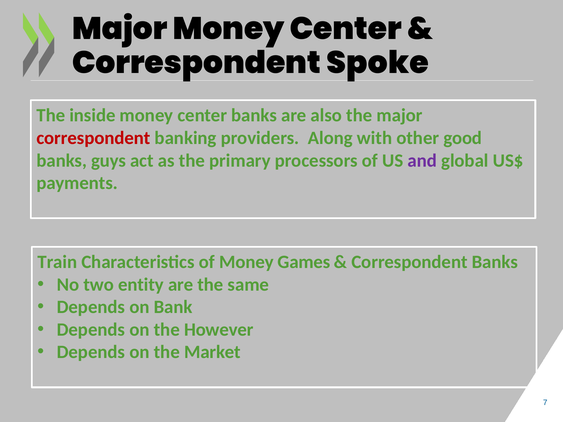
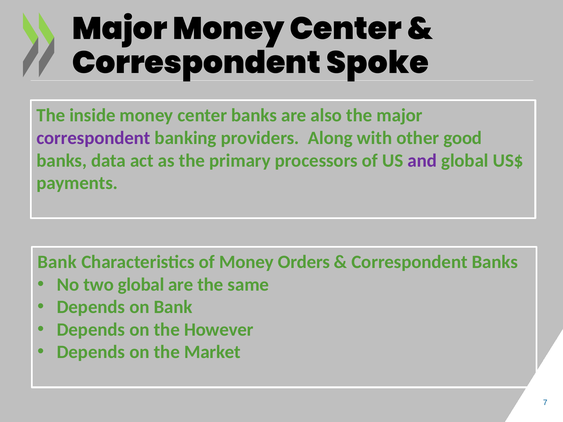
correspondent colour: red -> purple (93, 138)
guys: guys -> data (109, 161)
Train: Train -> Bank (57, 262)
Games: Games -> Orders (304, 262)
two entity: entity -> global (141, 285)
